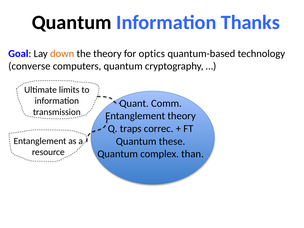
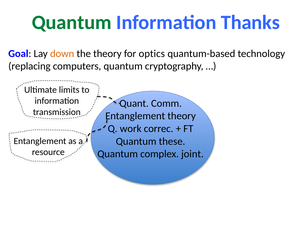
Quantum colour: black -> green (72, 23)
converse: converse -> replacing (29, 66)
traps: traps -> work (131, 129)
than: than -> joint (192, 154)
